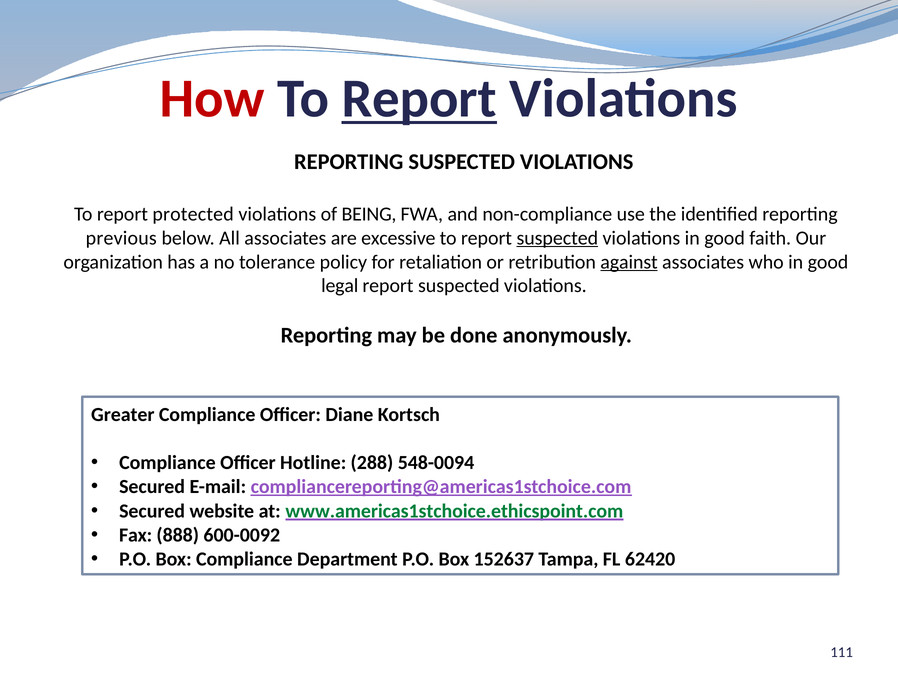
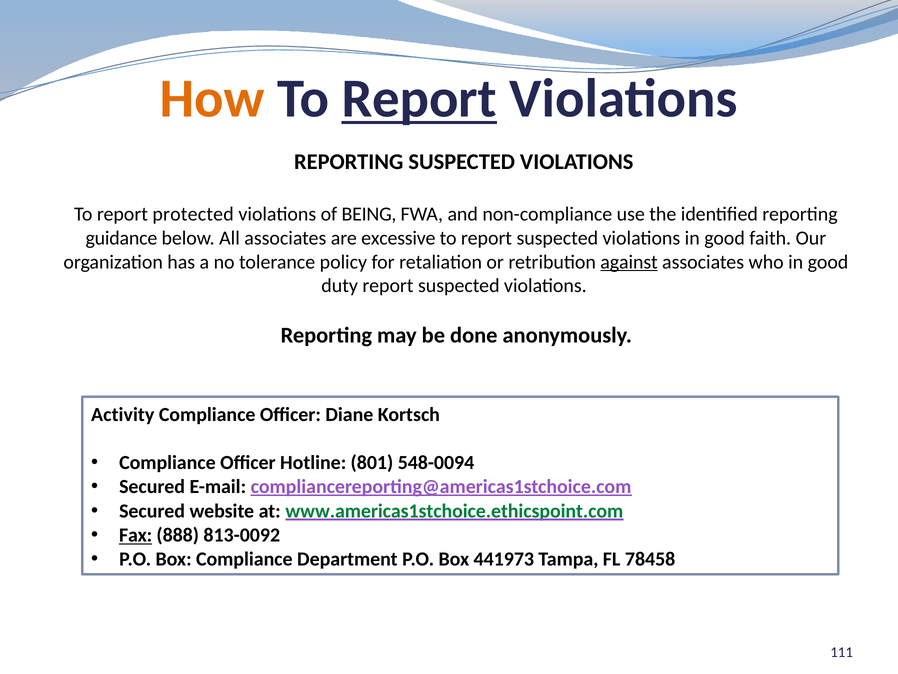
How colour: red -> orange (212, 99)
previous: previous -> guidance (121, 238)
suspected underline: present -> none (557, 238)
legal: legal -> duty (340, 286)
Greater: Greater -> Activity (123, 414)
288: 288 -> 801 (372, 462)
Fax underline: none -> present (136, 535)
600-0092: 600-0092 -> 813-0092 (242, 535)
152637: 152637 -> 441973 (504, 559)
62420: 62420 -> 78458 (650, 559)
